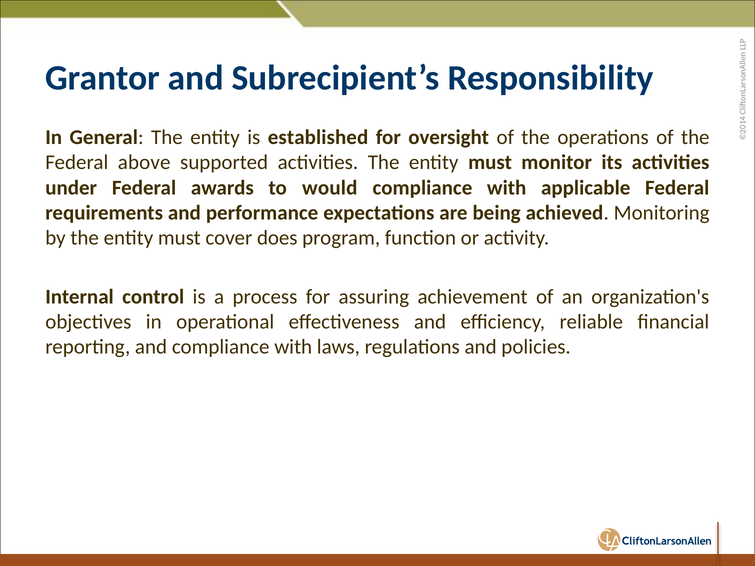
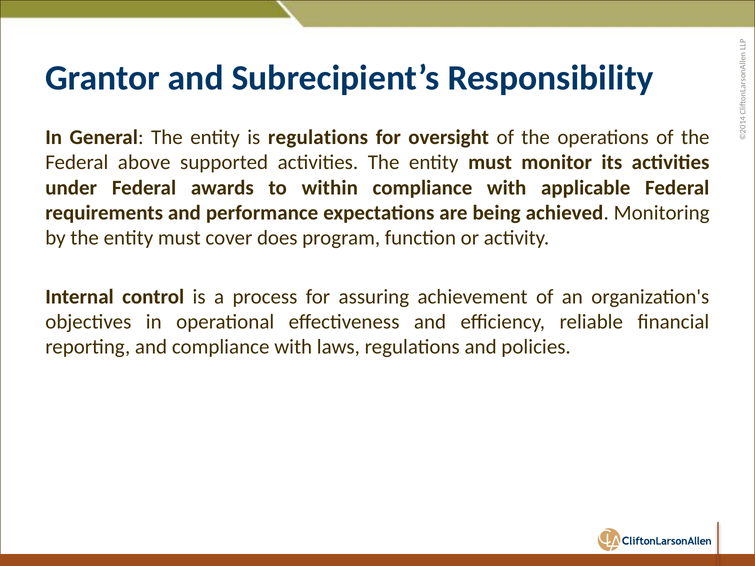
is established: established -> regulations (318, 137)
would: would -> within (330, 188)
